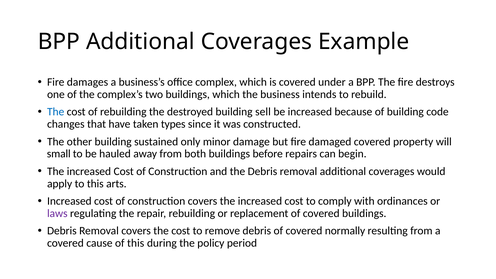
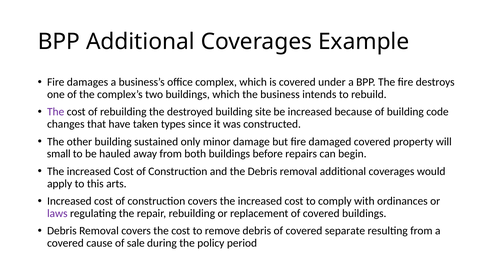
The colour: blue -> purple (56, 112)
sell: sell -> site (263, 112)
normally: normally -> separate (345, 231)
of this: this -> sale (136, 243)
